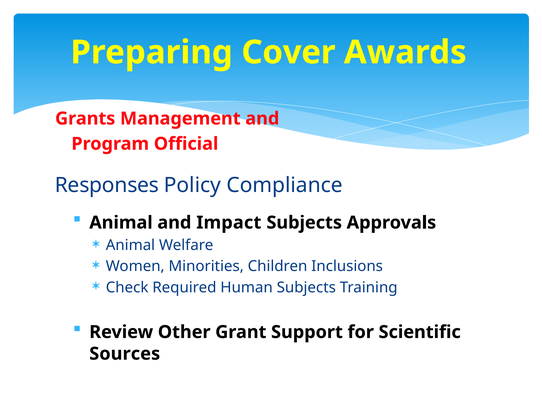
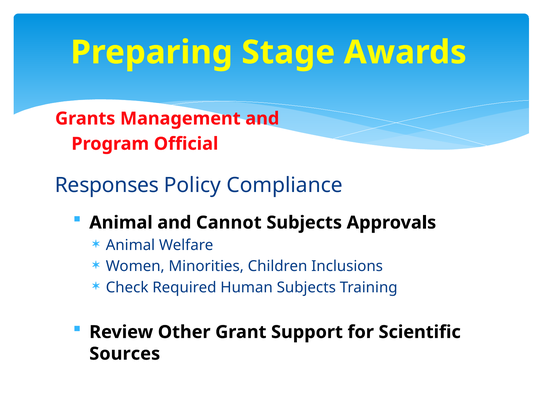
Cover: Cover -> Stage (288, 52)
Impact: Impact -> Cannot (229, 223)
